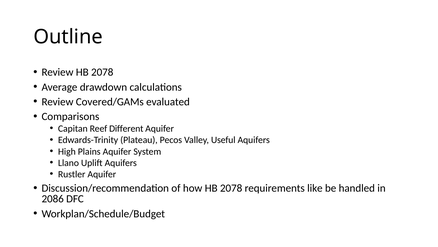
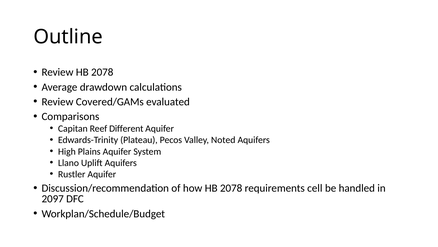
Useful: Useful -> Noted (223, 140)
like: like -> cell (315, 188)
2086: 2086 -> 2097 (53, 199)
